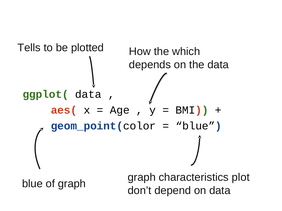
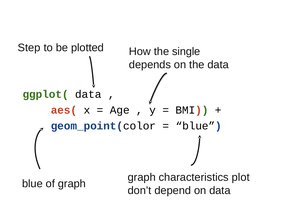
Tells: Tells -> Step (29, 48)
which: which -> single (186, 52)
